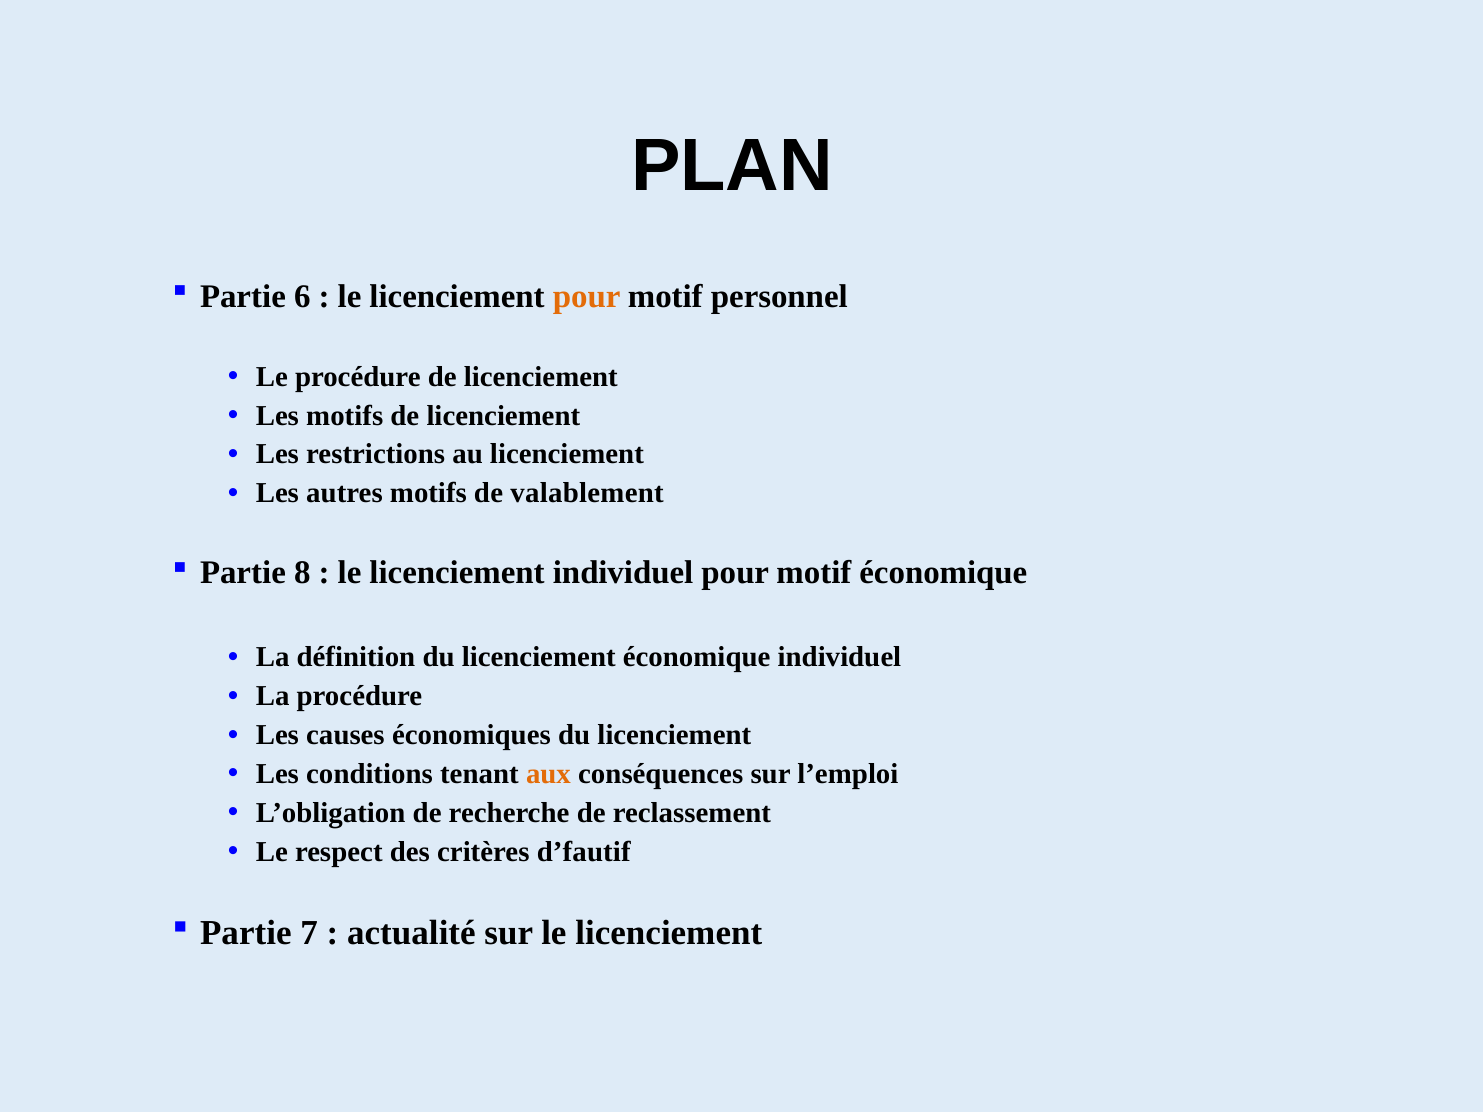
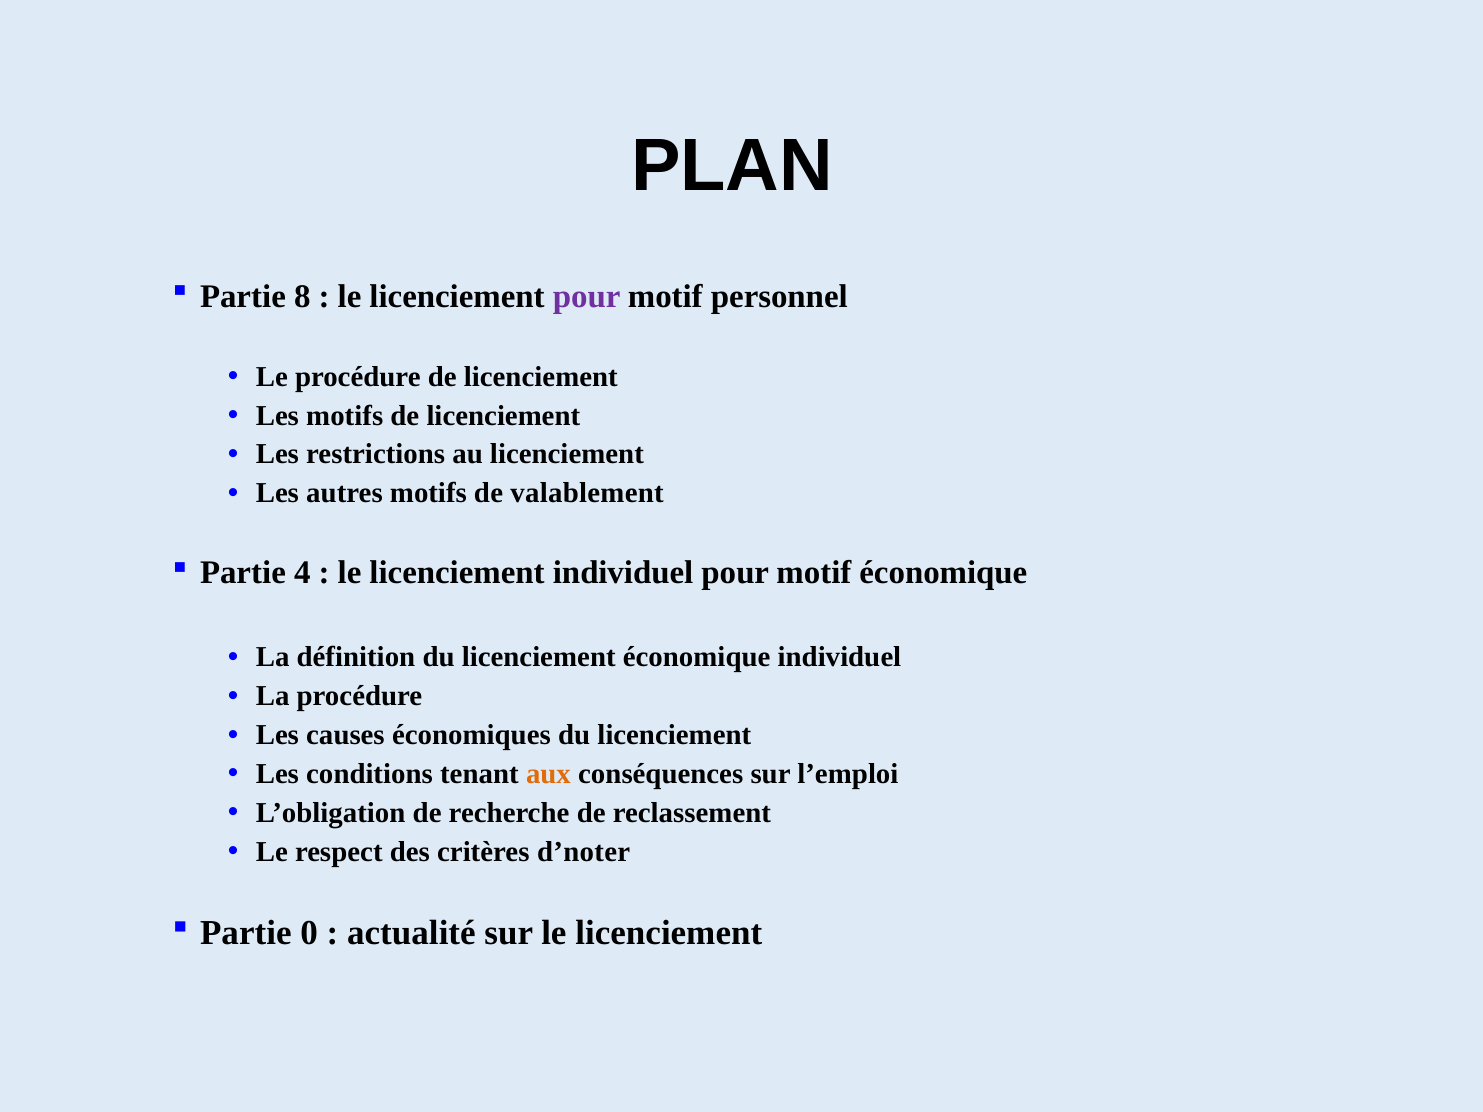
6: 6 -> 8 (302, 297)
pour colour: orange -> purple (587, 297)
8: 8 -> 4 (302, 573)
d’fautif: d’fautif -> d’noter (584, 852)
7: 7 -> 0 (309, 933)
